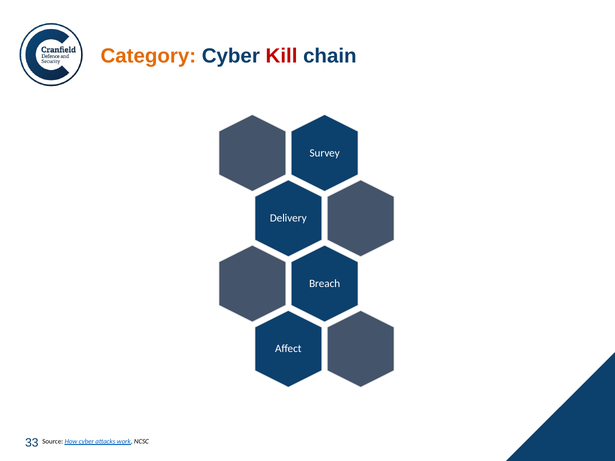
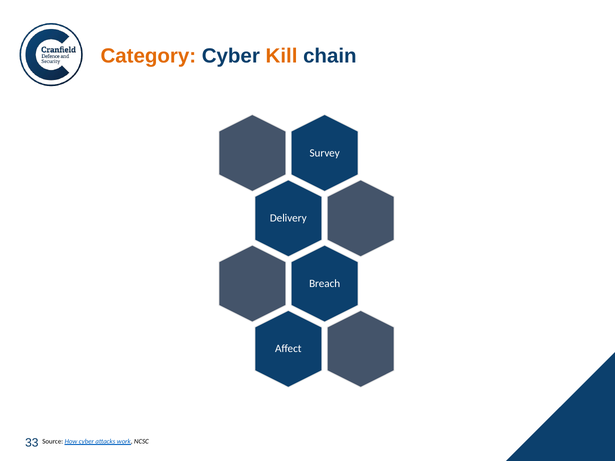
Kill colour: red -> orange (281, 56)
